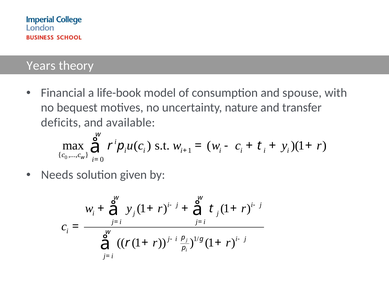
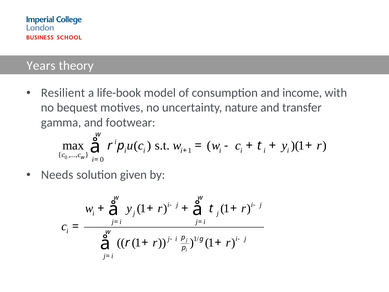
Financial: Financial -> Resilient (63, 93)
spouse: spouse -> income (302, 93)
deficits: deficits -> gamma (61, 122)
available: available -> footwear (131, 122)
